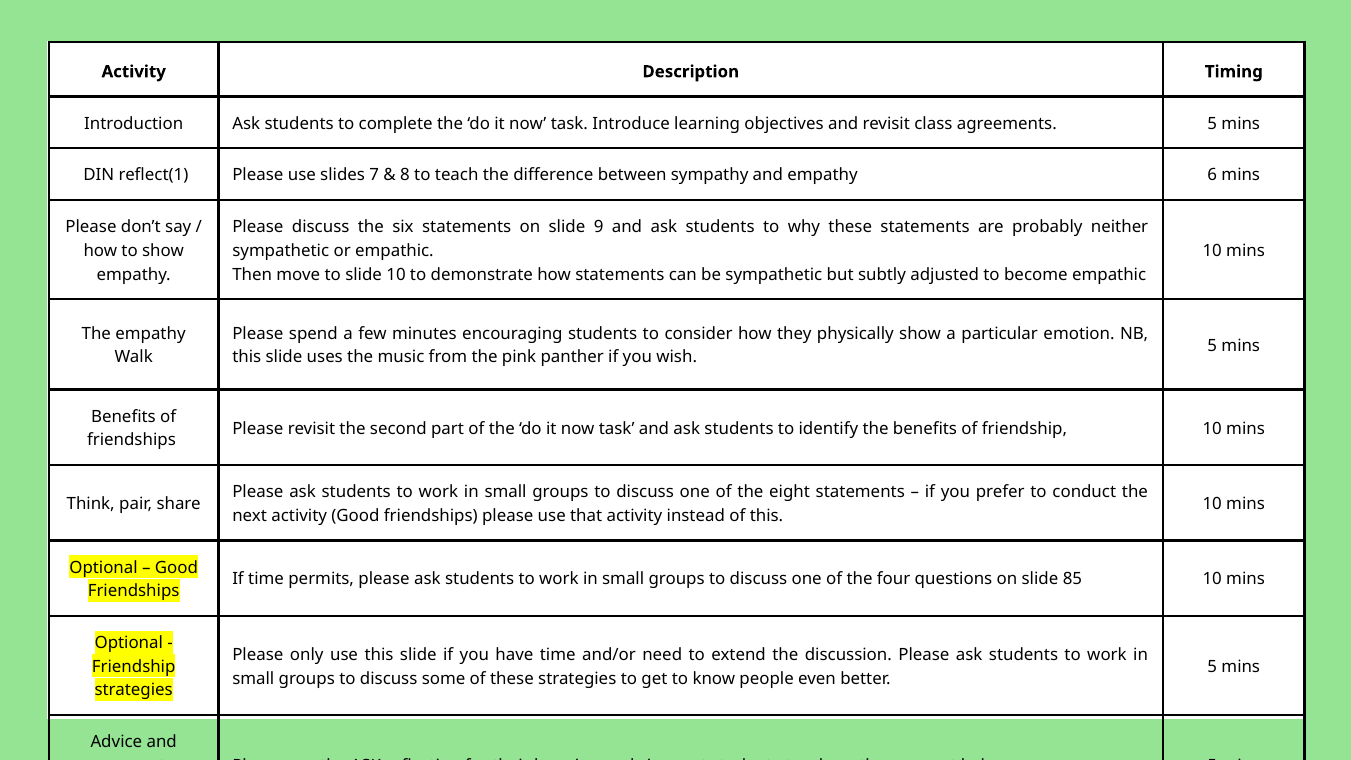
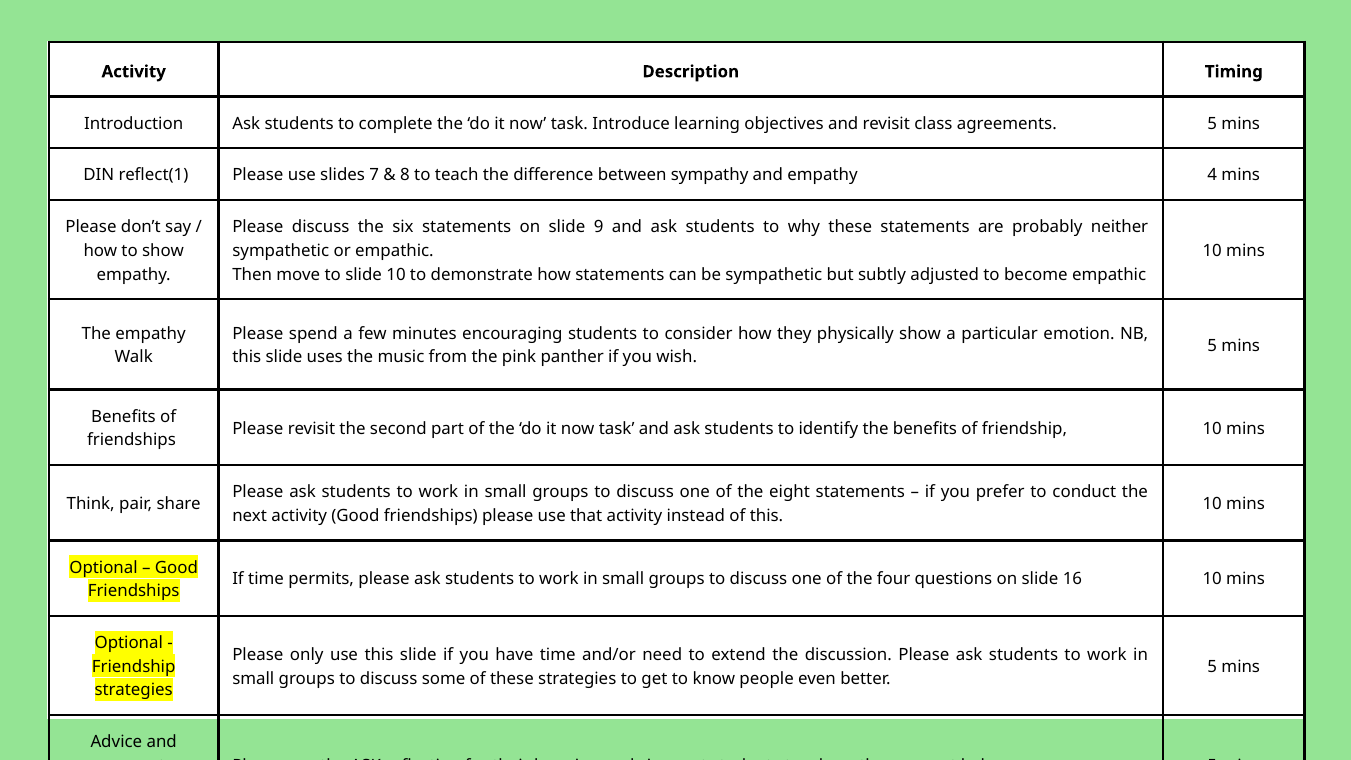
6: 6 -> 4 (1212, 175)
85: 85 -> 16 (1072, 579)
